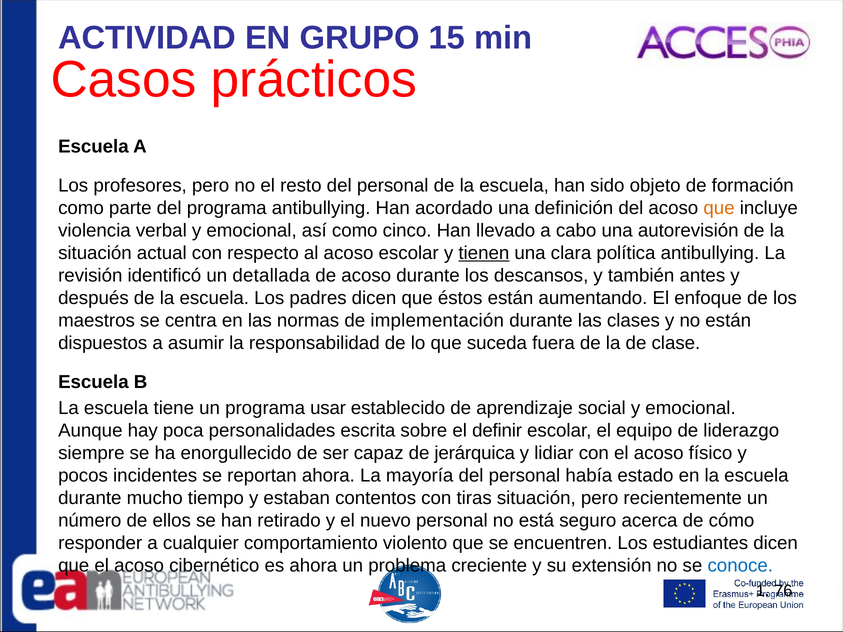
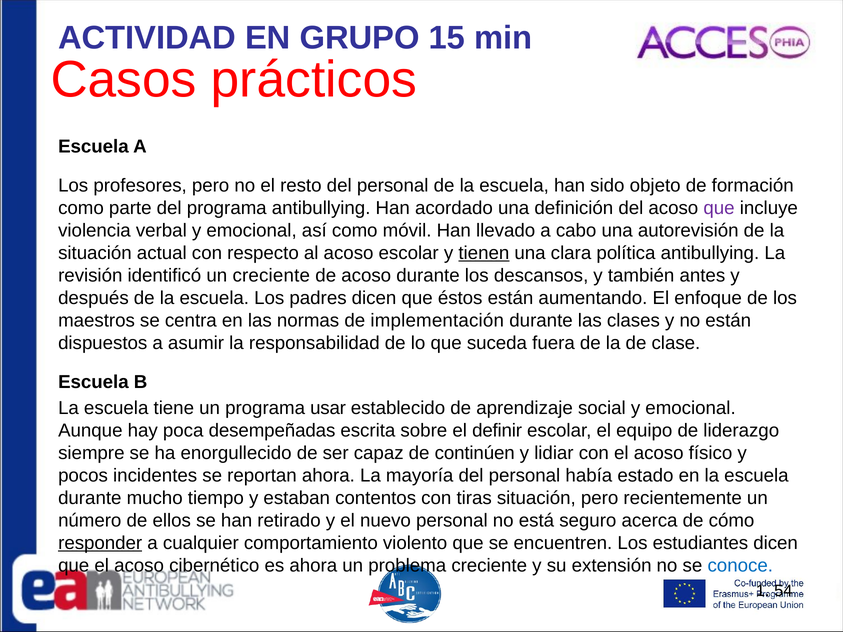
que colour: orange -> purple (719, 208)
cinco: cinco -> móvil (407, 231)
un detallada: detallada -> creciente (271, 276)
personalidades: personalidades -> desempeñadas (272, 431)
jerárquica: jerárquica -> continúen (475, 453)
responder underline: none -> present (100, 543)
76: 76 -> 54 (783, 591)
